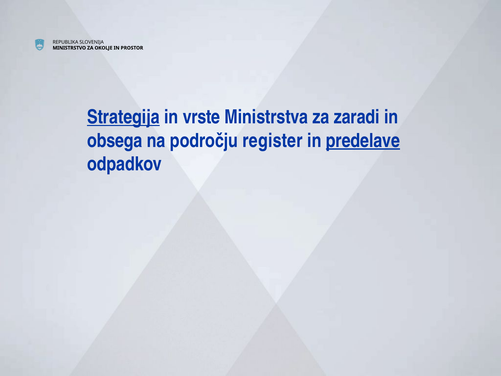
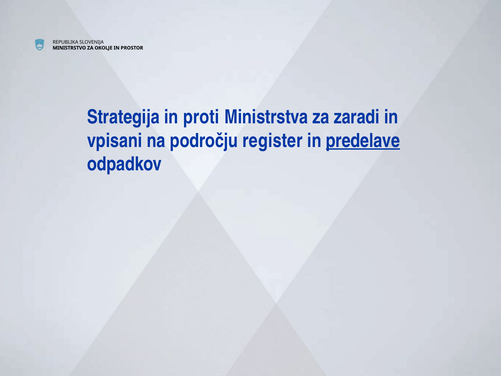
Strategija underline: present -> none (123, 117)
vrste: vrste -> proti (201, 117)
obsega: obsega -> vpisani (115, 140)
